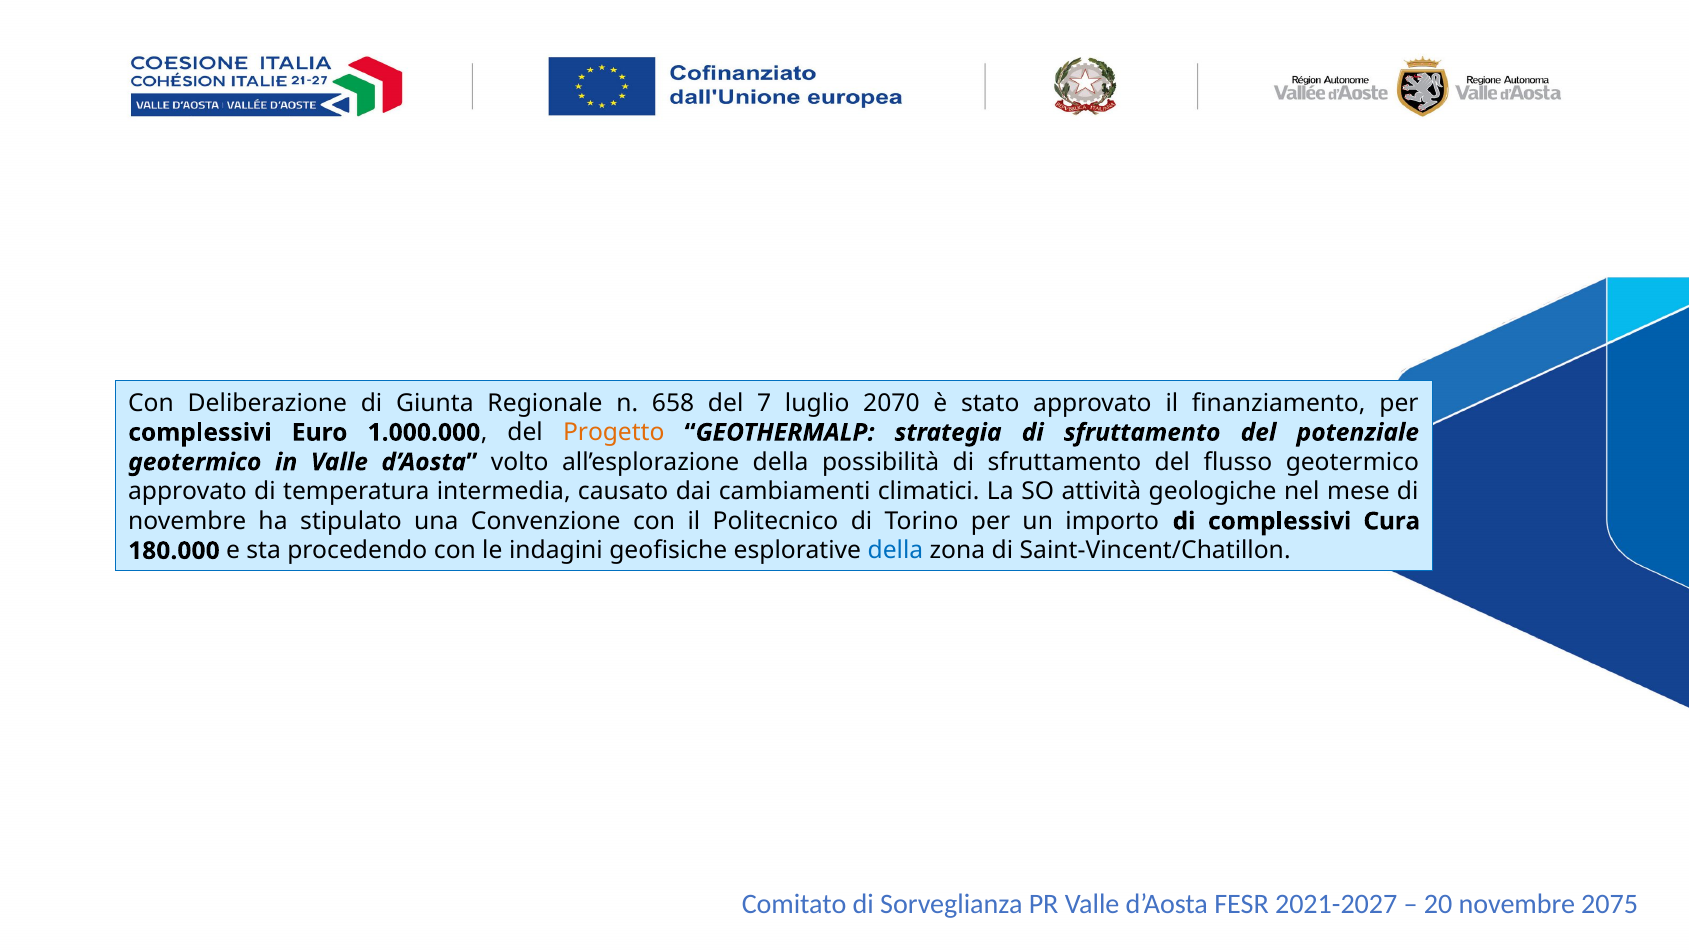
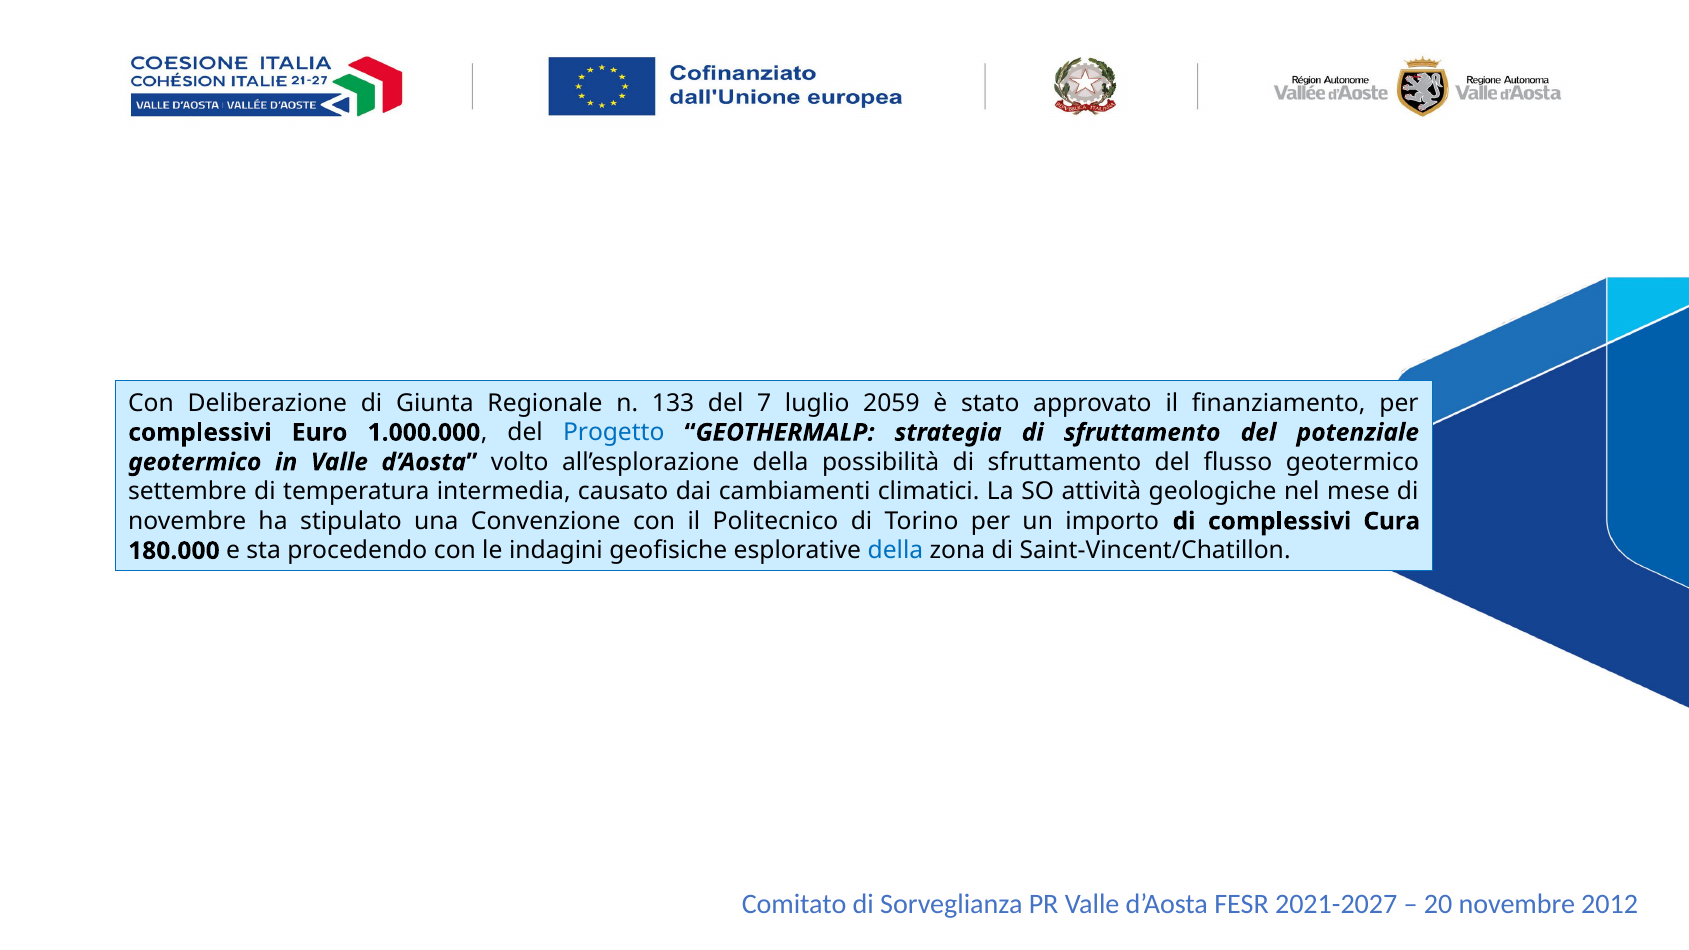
658: 658 -> 133 (673, 403)
2070: 2070 -> 2059 (891, 403)
Progetto colour: orange -> blue (614, 433)
approvato: approvato -> settembre (188, 492)
2075: 2075 -> 2012 (1610, 904)
